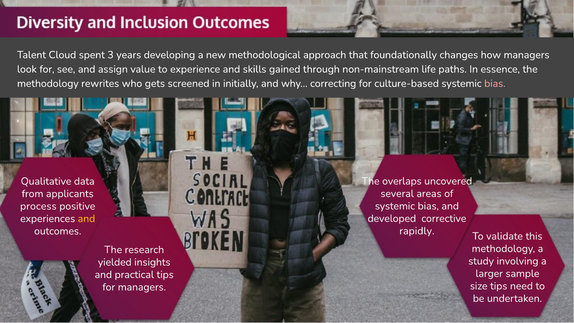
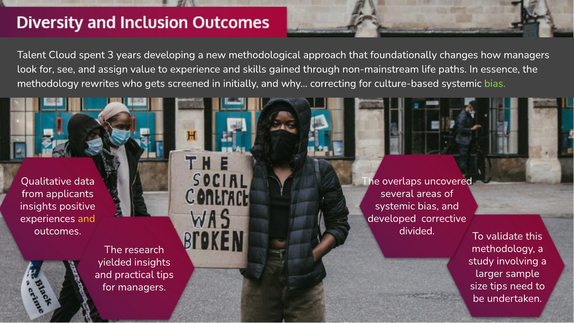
bias colour: pink -> light green (495, 83)
process: process -> insights (38, 206)
rapidly: rapidly -> divided (417, 231)
